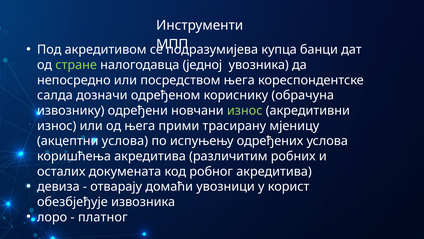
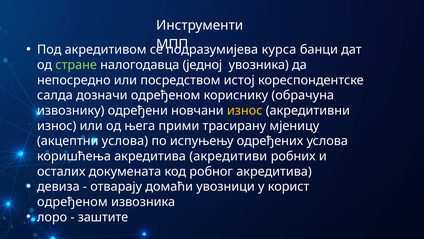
купца: купца -> курса (279, 50)
посредством њега: њега -> истој (239, 80)
износ colour: light green -> yellow (245, 110)
различитим: различитим -> акредитиви (228, 156)
обезбјеђује: обезбјеђује -> одређеном (72, 202)
платног: платног -> заштите (103, 217)
